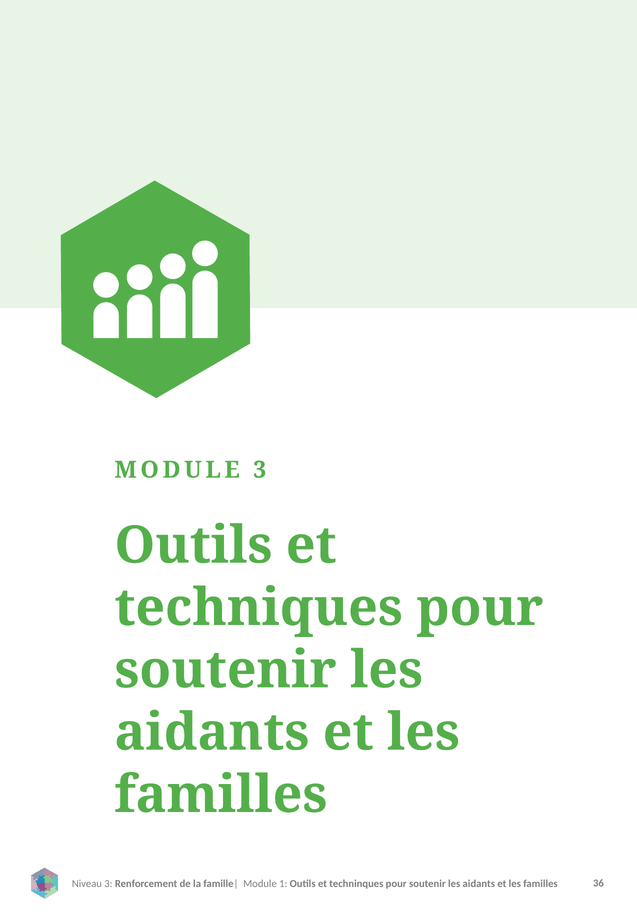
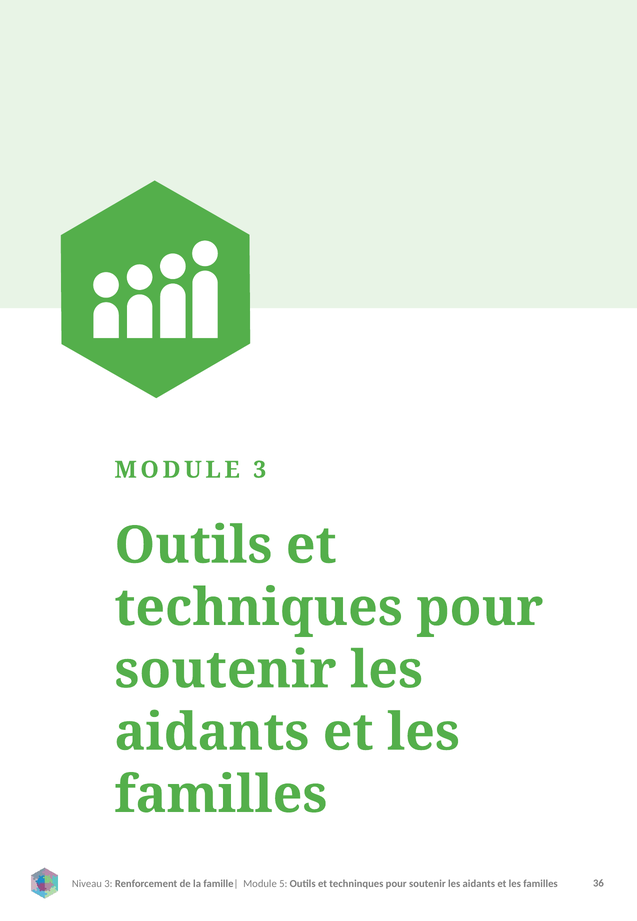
1: 1 -> 5 (283, 883)
